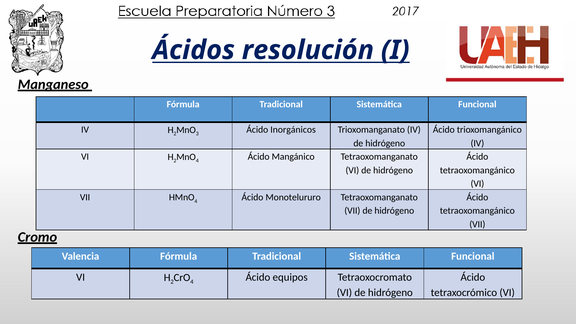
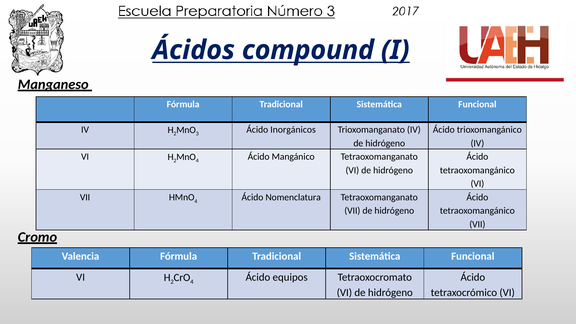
resolución: resolución -> compound (308, 50)
Monotelururo: Monotelururo -> Nomenclatura (293, 197)
